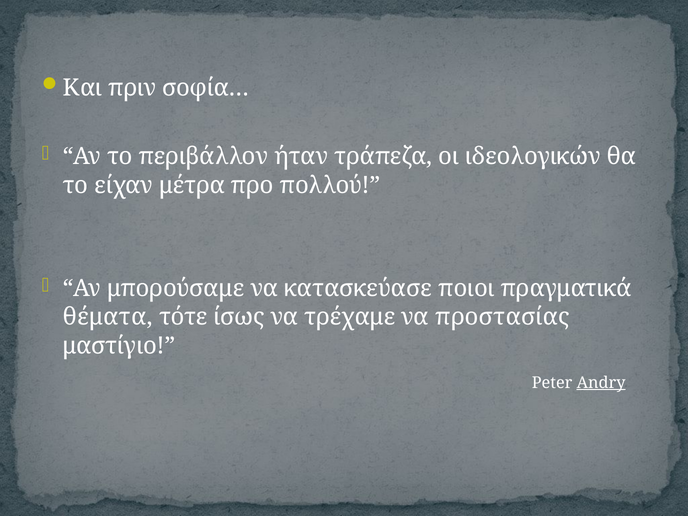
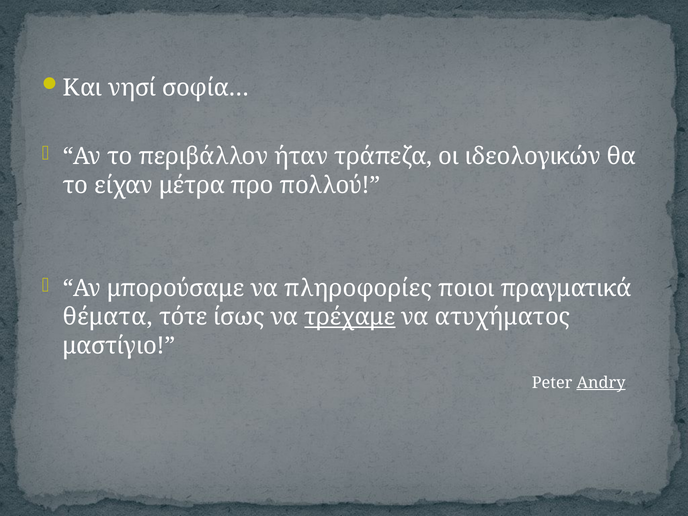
πριν: πριν -> νησί (132, 88)
κατασκεύασε: κατασκεύασε -> πληροφορίες (358, 288)
τρέχαμε underline: none -> present (350, 317)
προστασίας: προστασίας -> ατυχήματος (503, 317)
